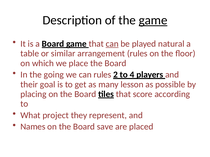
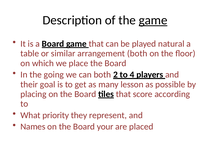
can underline: present -> none (112, 44)
arrangement rules: rules -> both (137, 54)
can rules: rules -> both (102, 75)
project: project -> priority (56, 116)
save: save -> your (105, 127)
